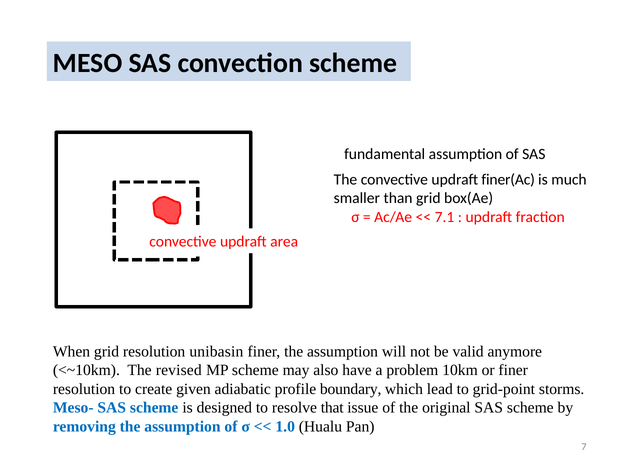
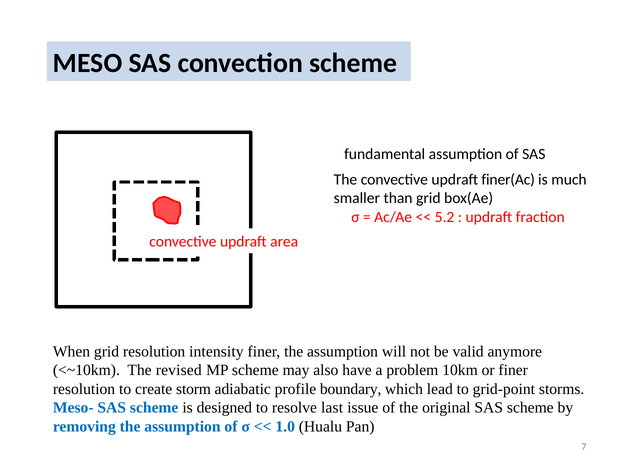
7.1: 7.1 -> 5.2 (445, 217)
unibasin: unibasin -> intensity (216, 351)
given: given -> storm (194, 389)
that: that -> last (332, 408)
